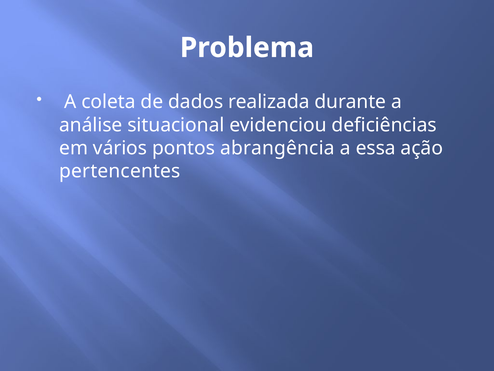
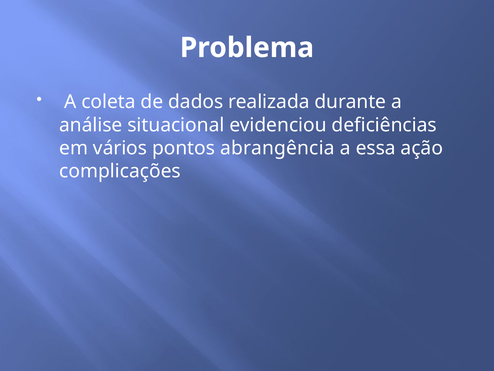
pertencentes: pertencentes -> complicações (120, 171)
